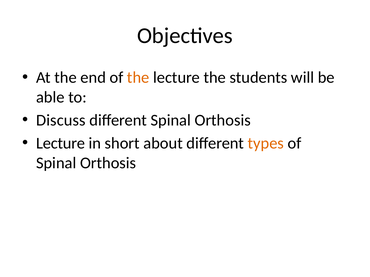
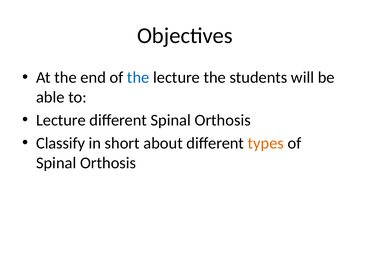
the colour: orange -> blue (138, 78)
Discuss: Discuss -> Lecture (61, 120)
Lecture: Lecture -> Classify (61, 143)
